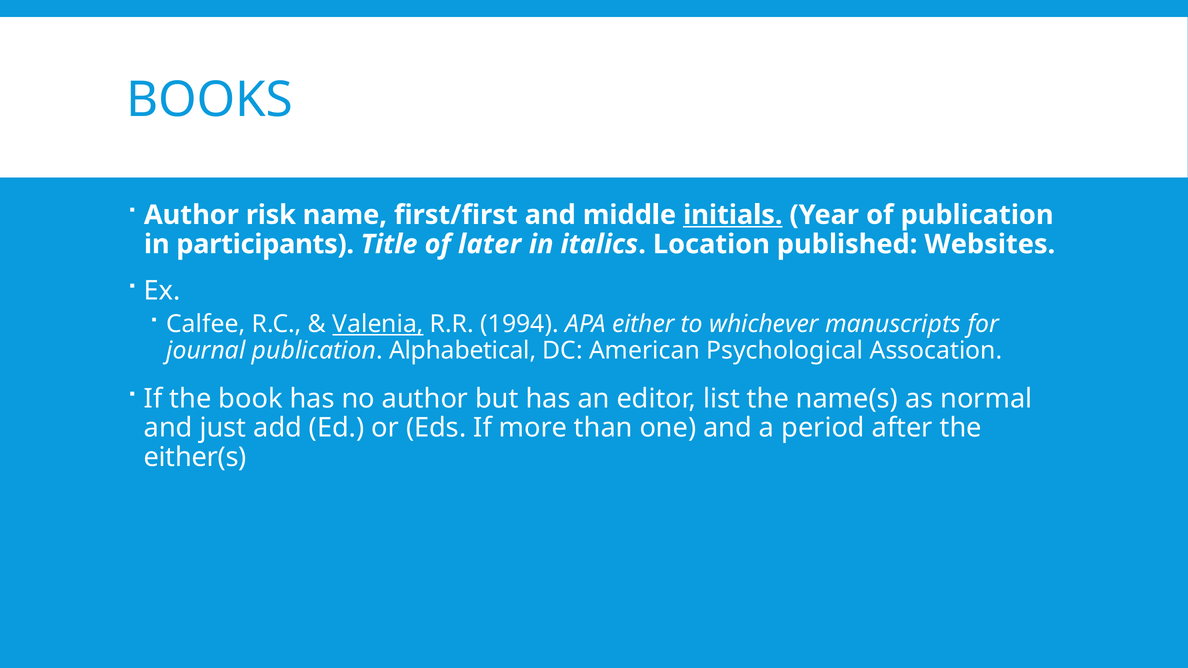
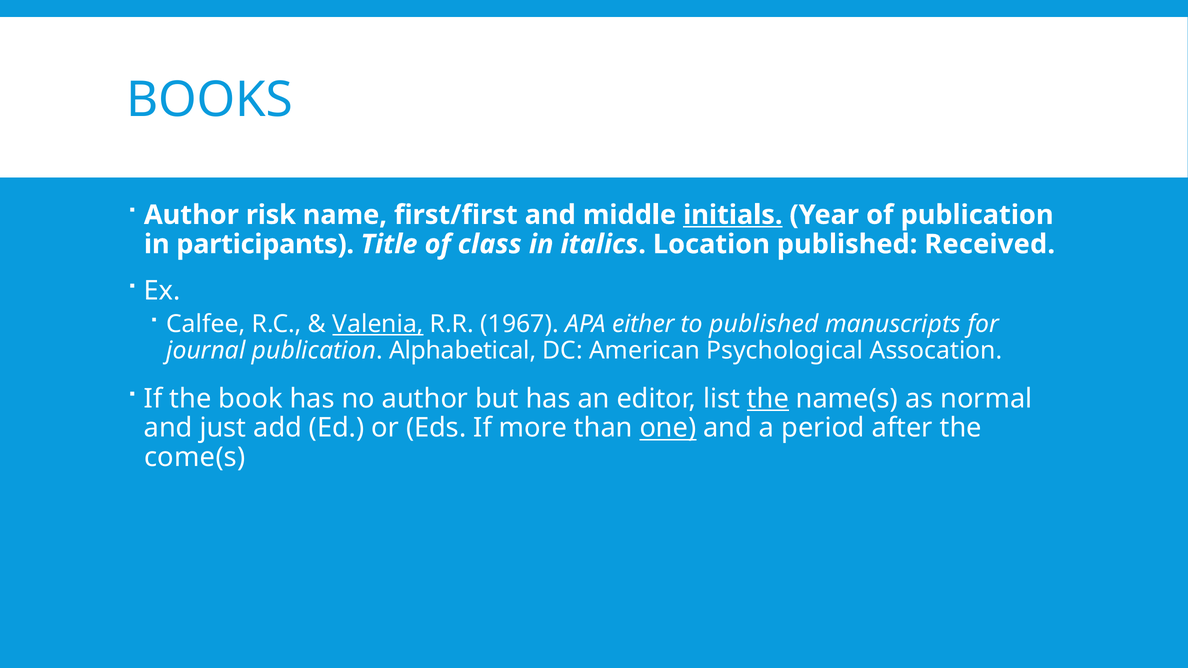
later: later -> class (490, 244)
Websites: Websites -> Received (990, 244)
1994: 1994 -> 1967 (520, 324)
to whichever: whichever -> published (764, 324)
the underline: none -> present (768, 399)
one underline: none -> present (668, 428)
either(s: either(s -> come(s (195, 457)
